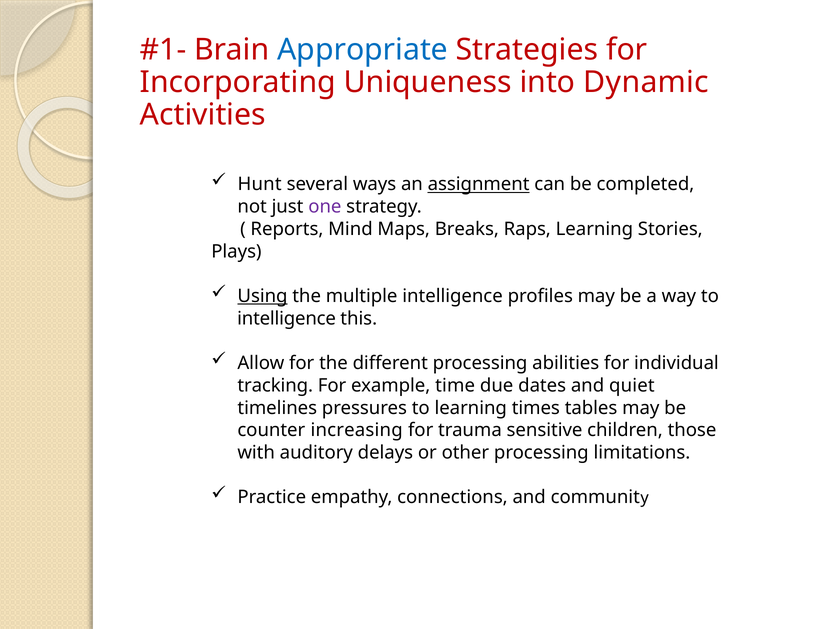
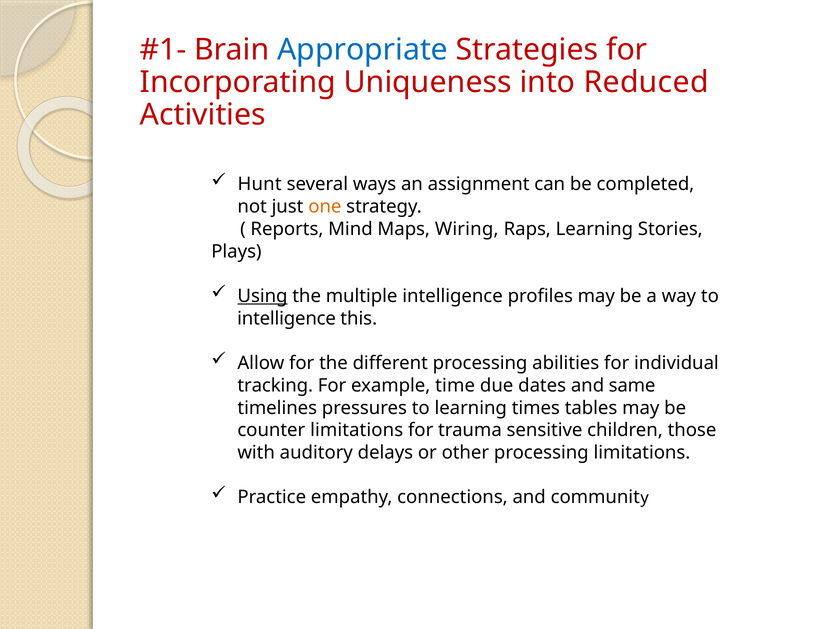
Dynamic: Dynamic -> Reduced (646, 82)
assignment underline: present -> none (479, 184)
one colour: purple -> orange (325, 207)
Breaks: Breaks -> Wiring (467, 229)
quiet: quiet -> same (632, 385)
counter increasing: increasing -> limitations (357, 430)
